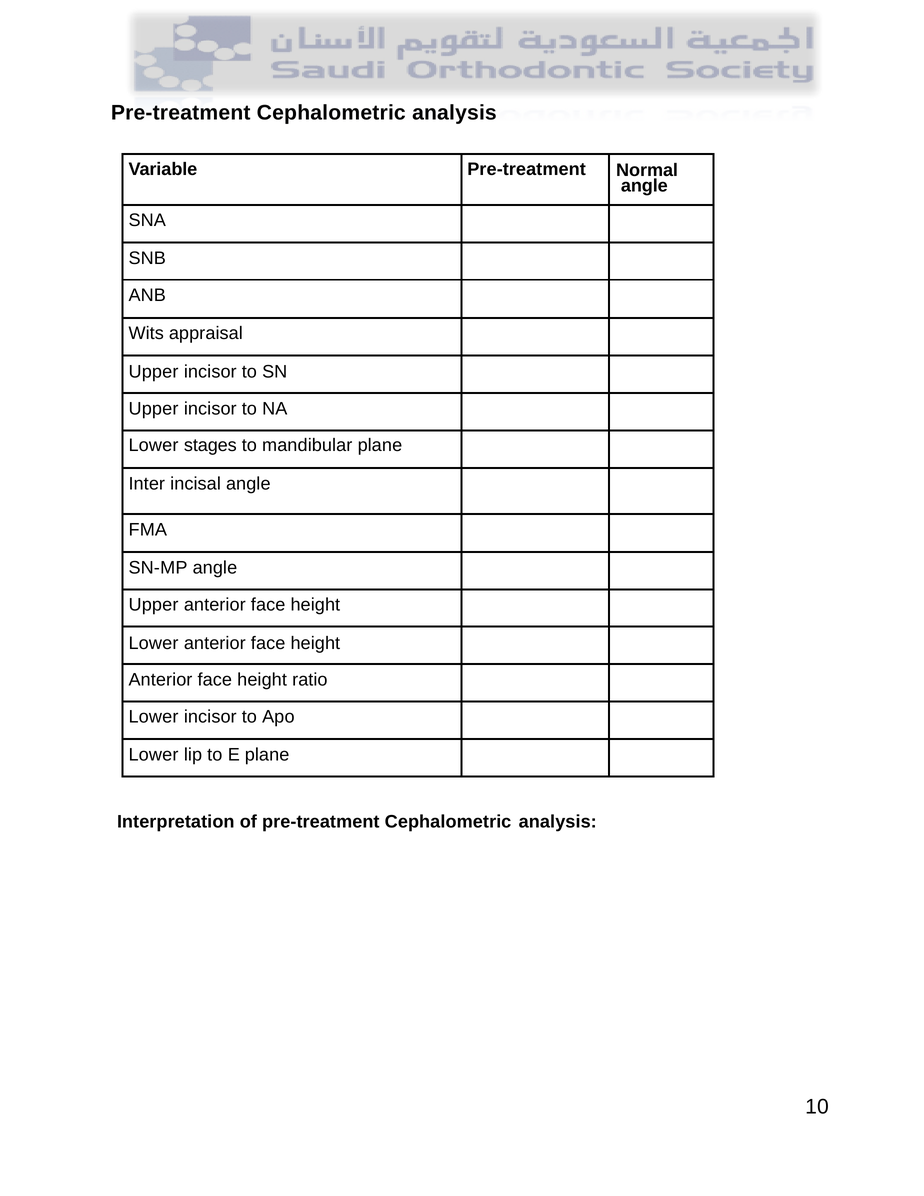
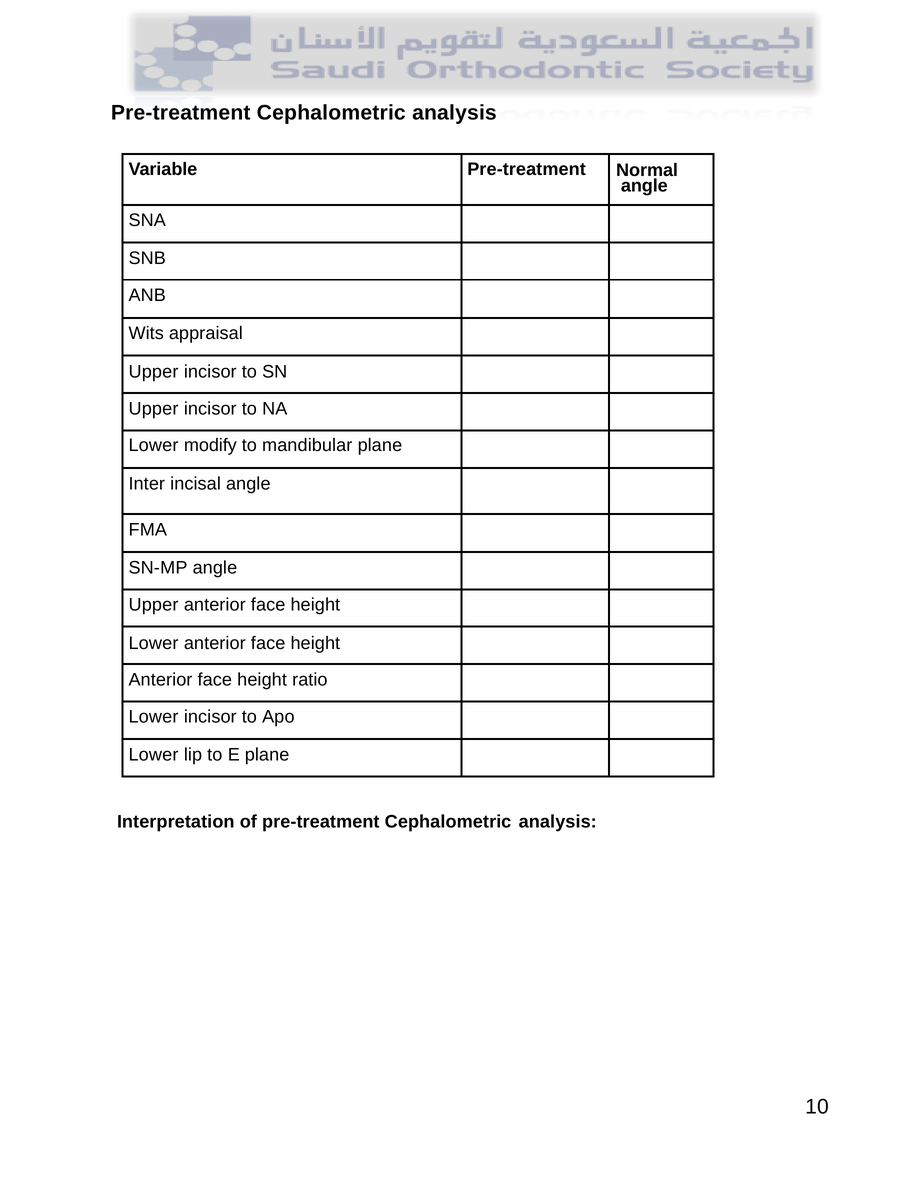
stages: stages -> modify (210, 445)
